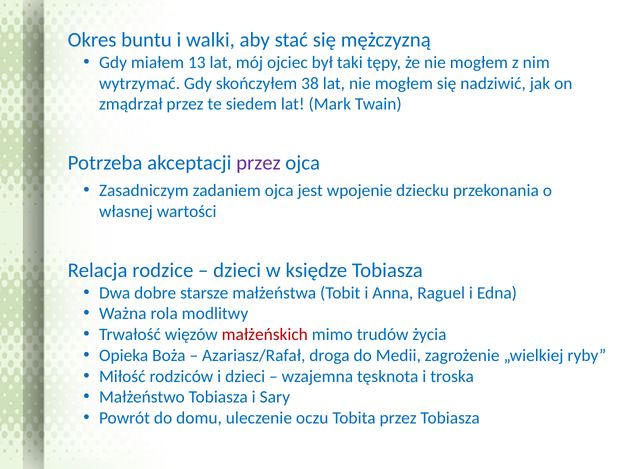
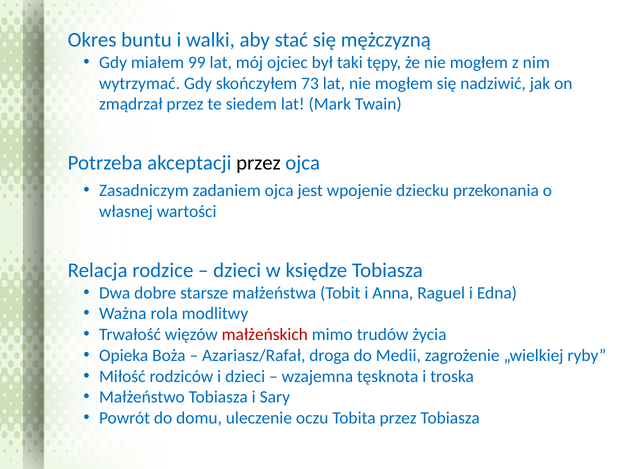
13: 13 -> 99 (197, 63)
38: 38 -> 73 (310, 83)
przez colour: purple -> black (258, 163)
